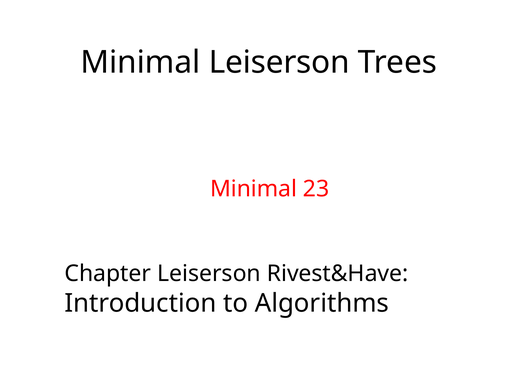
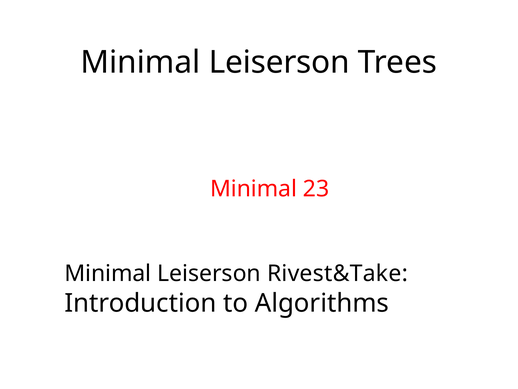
Chapter: Chapter -> Minimal (108, 273)
Rivest&Have: Rivest&Have -> Rivest&Take (337, 273)
